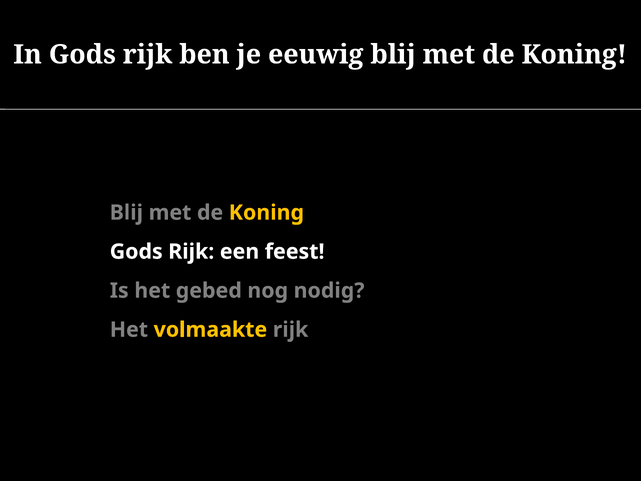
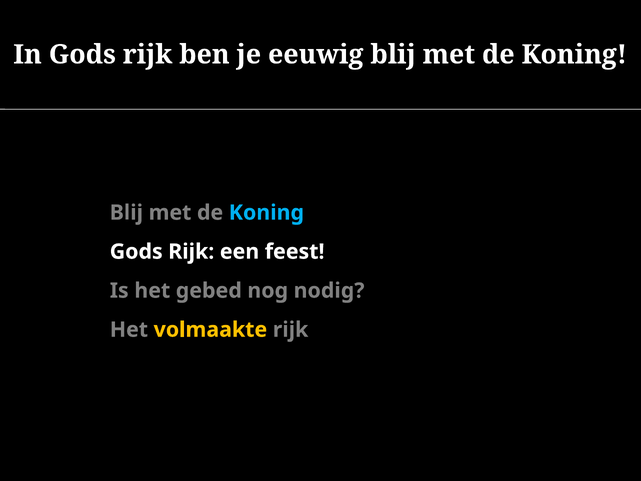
Koning colour: yellow -> light blue (266, 213)
